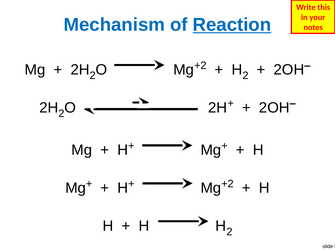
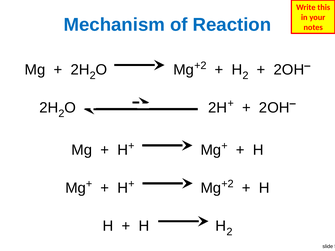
Reaction underline: present -> none (232, 25)
